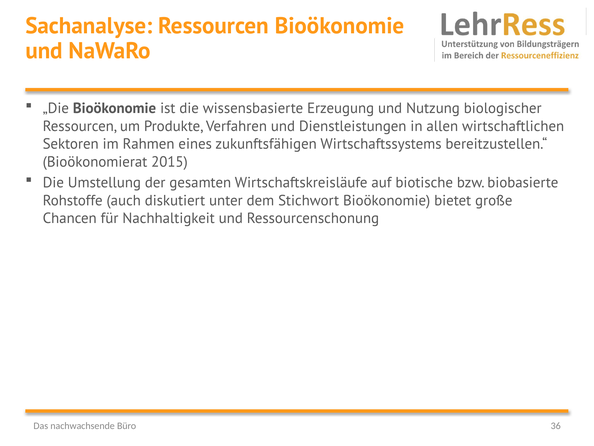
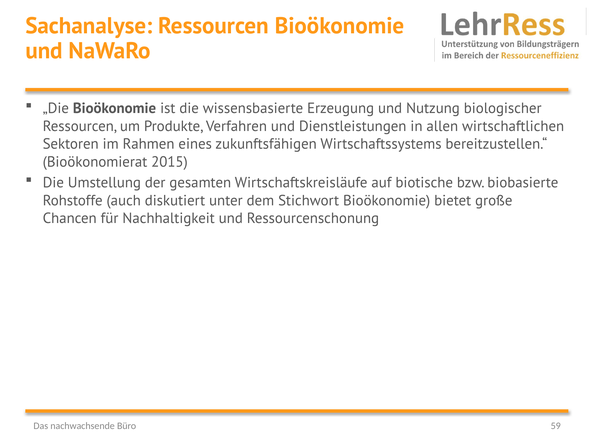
36: 36 -> 59 (556, 425)
